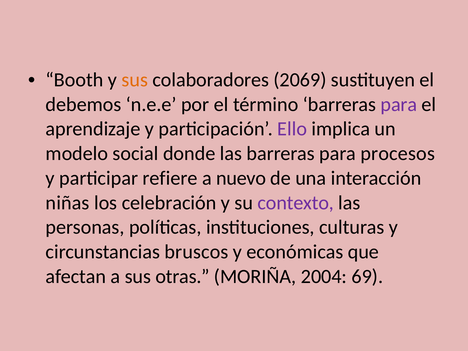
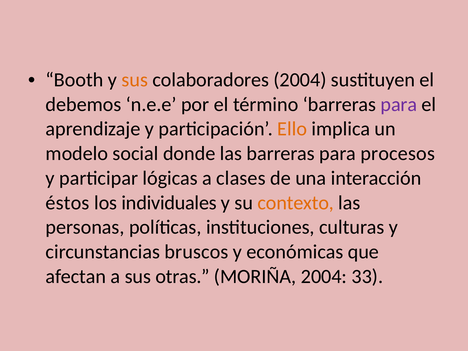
colaboradores 2069: 2069 -> 2004 (300, 80)
Ello colour: purple -> orange (292, 129)
refiere: refiere -> lógicas (170, 178)
nuevo: nuevo -> clases (241, 178)
niñas: niñas -> éstos (68, 203)
celebración: celebración -> individuales (169, 203)
contexto colour: purple -> orange (296, 203)
69: 69 -> 33 (367, 276)
